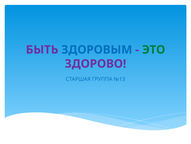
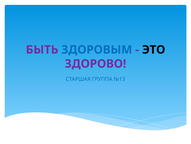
ЭТО colour: green -> black (154, 49)
